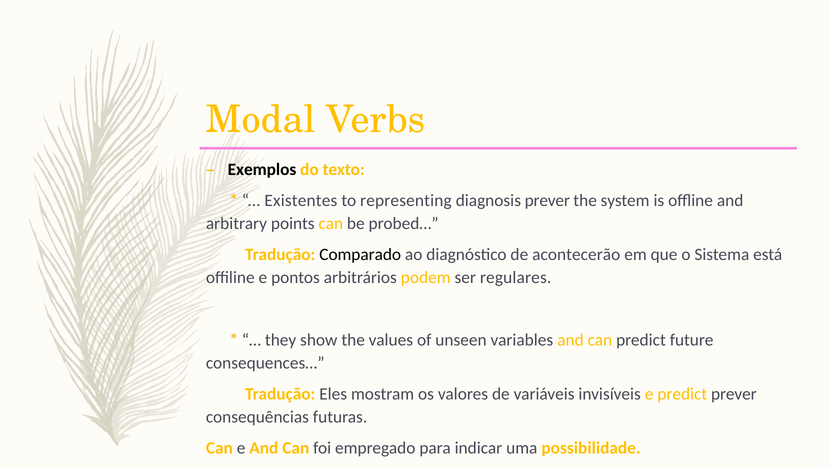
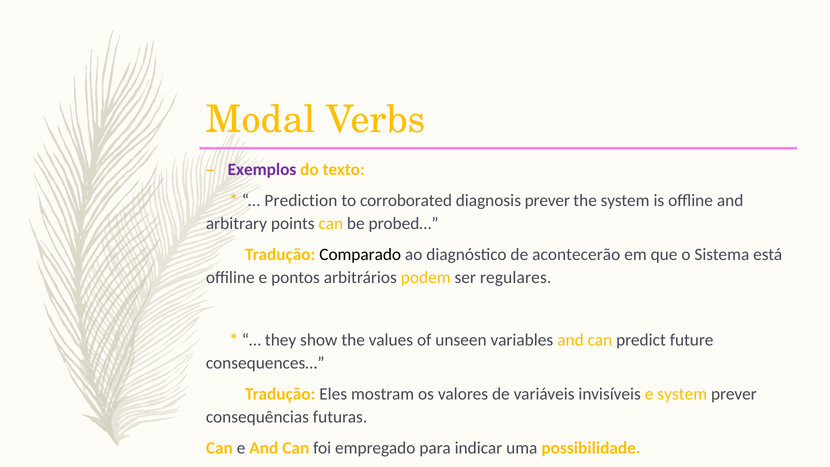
Exemplos colour: black -> purple (262, 169)
Existentes: Existentes -> Prediction (301, 201)
representing: representing -> corroborated (406, 201)
e predict: predict -> system (682, 394)
